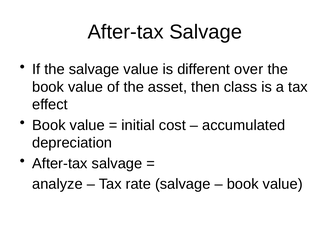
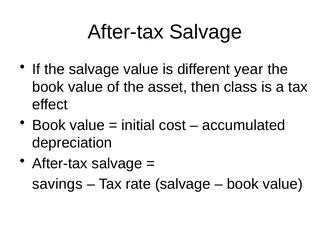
over: over -> year (249, 69)
analyze: analyze -> savings (57, 184)
